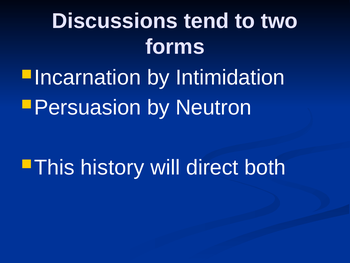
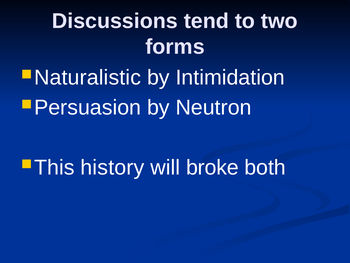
Incarnation: Incarnation -> Naturalistic (88, 77)
direct: direct -> broke (212, 167)
